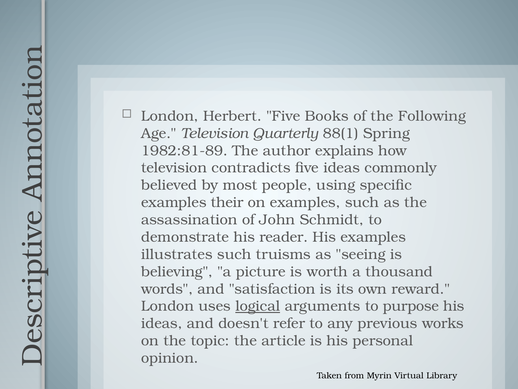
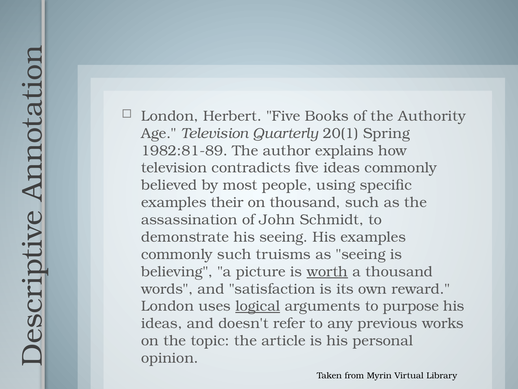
Following: Following -> Authority (432, 116)
88(1: 88(1 -> 20(1 (341, 133)
on examples: examples -> thousand (305, 202)
his reader: reader -> seeing (284, 237)
illustrates: illustrates -> commonly (177, 254)
worth underline: none -> present (327, 271)
